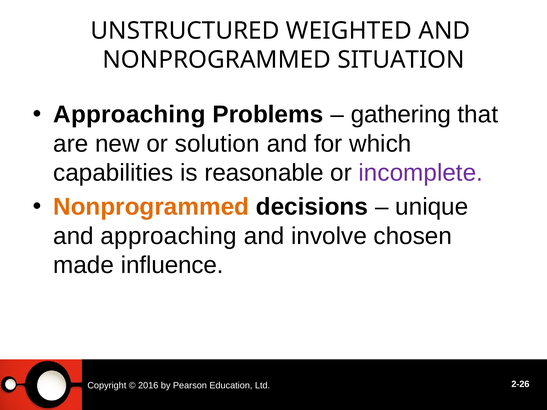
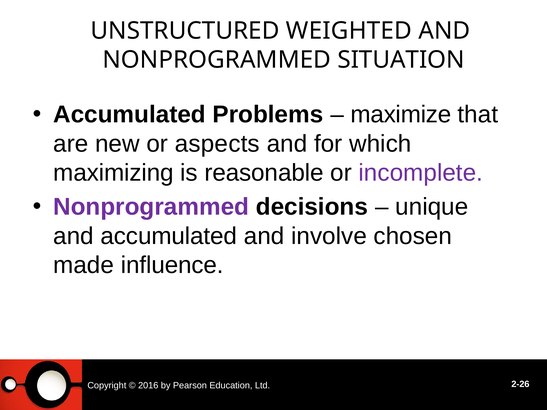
Approaching: Approaching -> Accumulated (130, 115)
gathering: gathering -> maximize (401, 115)
solution: solution -> aspects (217, 144)
capabilities: capabilities -> maximizing (113, 173)
Nonprogrammed colour: orange -> purple (151, 207)
and approaching: approaching -> accumulated (169, 236)
